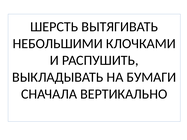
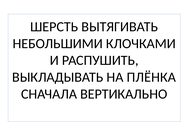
БУМАГИ: БУМАГИ -> ПЛЁНКА (151, 77)
